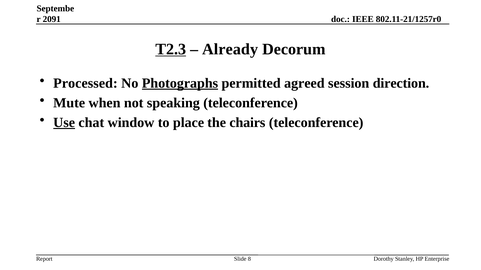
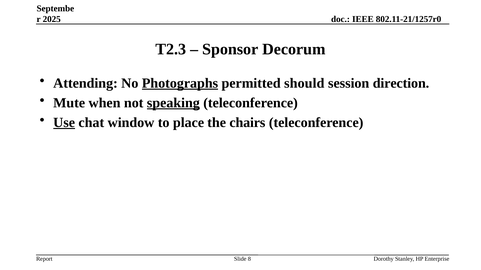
2091: 2091 -> 2025 (52, 19)
T2.3 underline: present -> none (171, 49)
Already: Already -> Sponsor (230, 49)
Processed: Processed -> Attending (86, 83)
agreed: agreed -> should (304, 83)
speaking underline: none -> present (173, 103)
